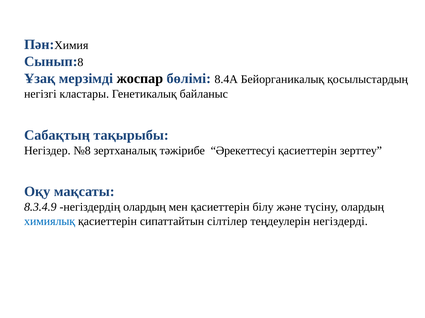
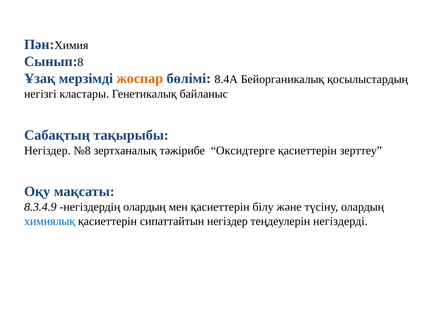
жоспар colour: black -> orange (140, 79)
Әрекеттесуі: Әрекеттесуі -> Оксидтерге (243, 151)
сипаттайтын сілтілер: сілтілер -> негіздер (227, 222)
